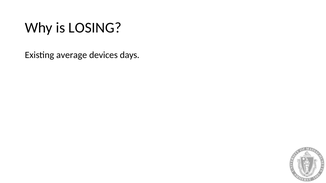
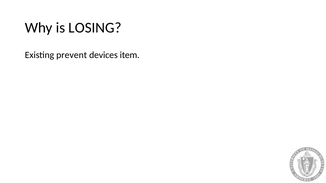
average: average -> prevent (72, 55)
days: days -> item (130, 55)
